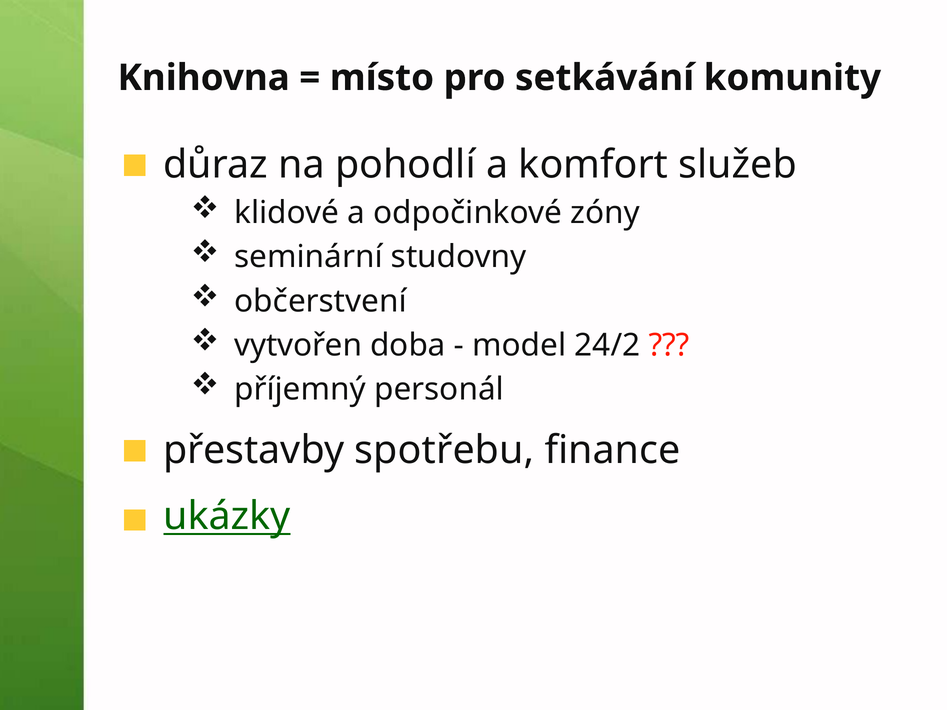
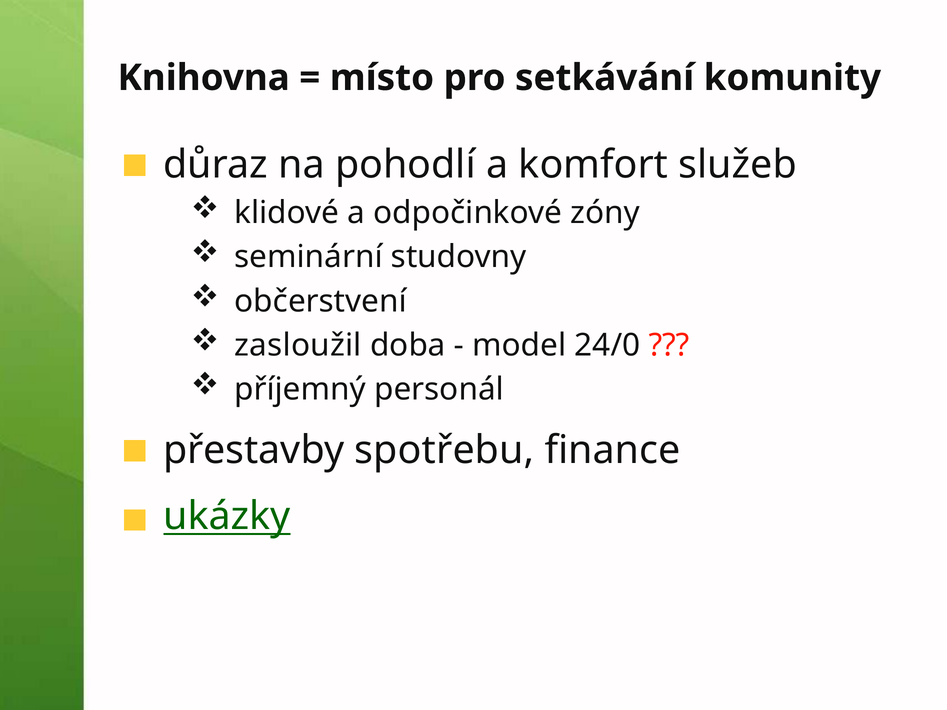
vytvořen: vytvořen -> zasloužil (298, 346)
24/2: 24/2 -> 24/0 (607, 346)
